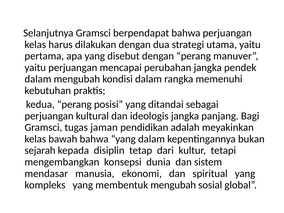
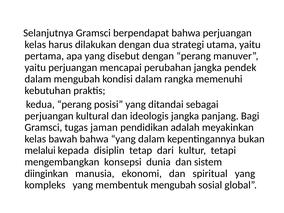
sejarah: sejarah -> melalui (40, 150)
mendasar: mendasar -> diinginkan (46, 174)
